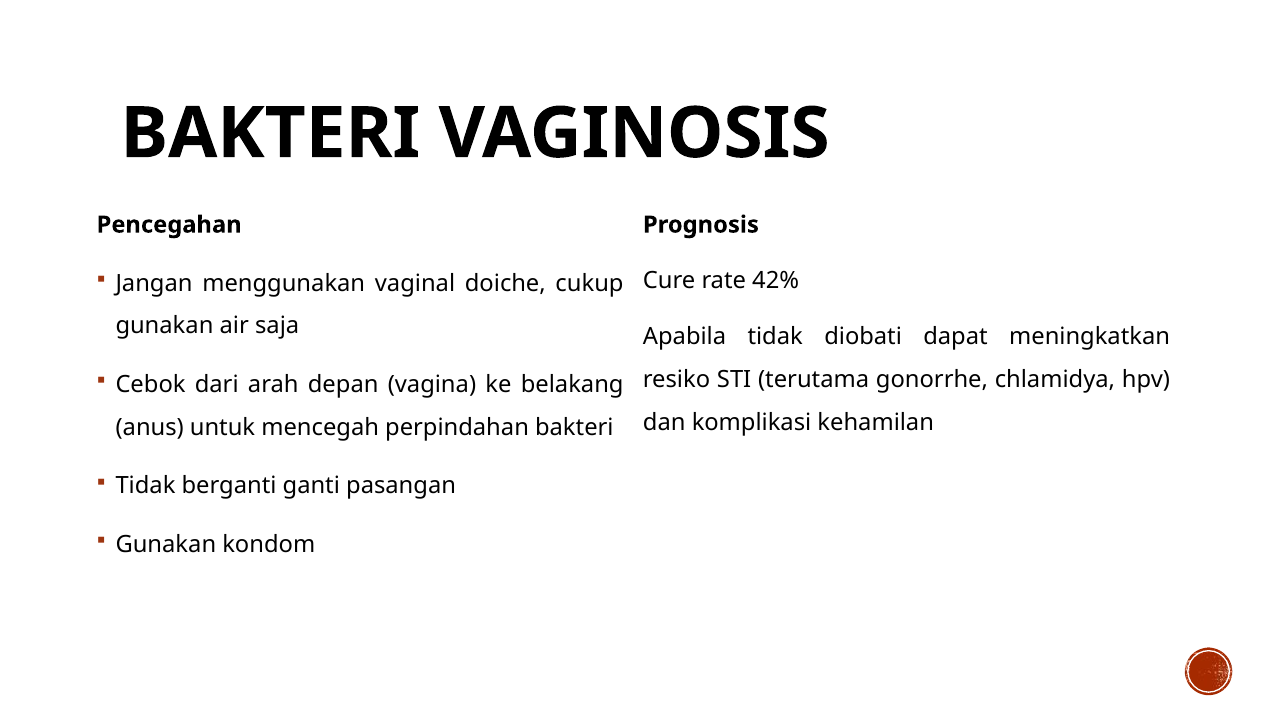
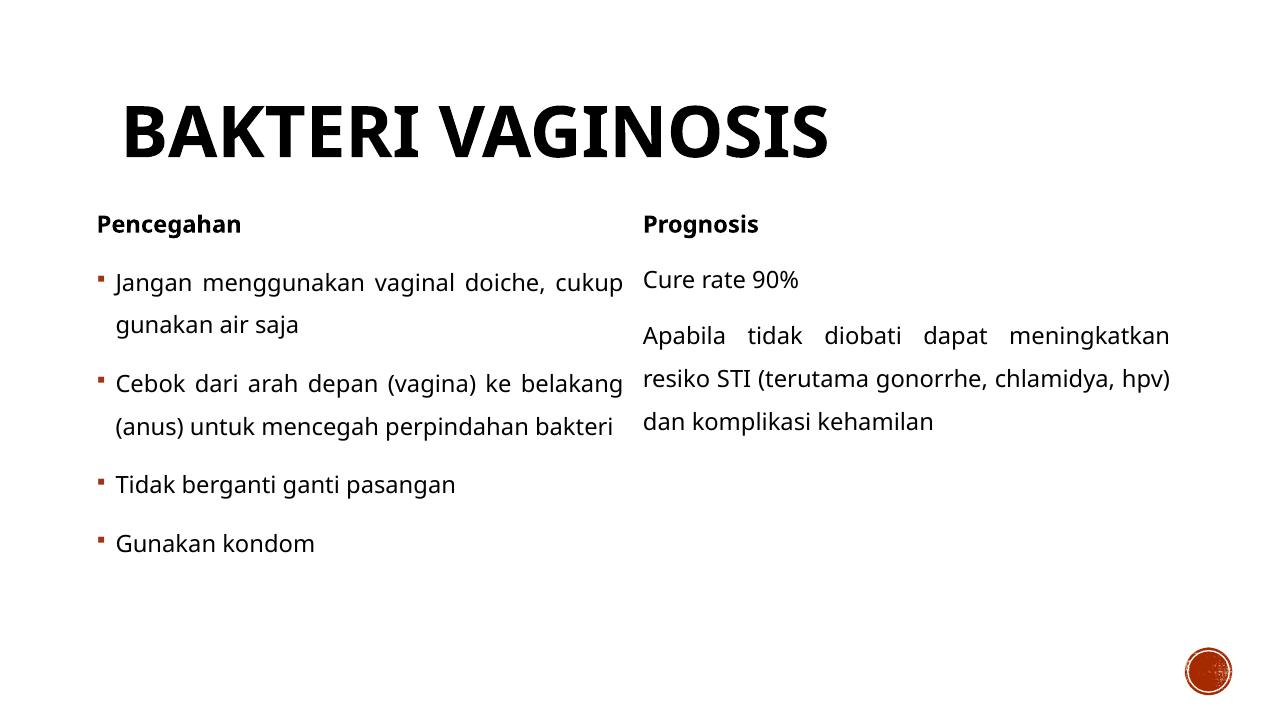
42%: 42% -> 90% (776, 281)
